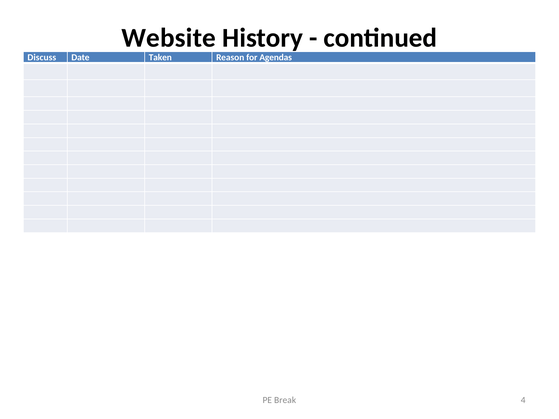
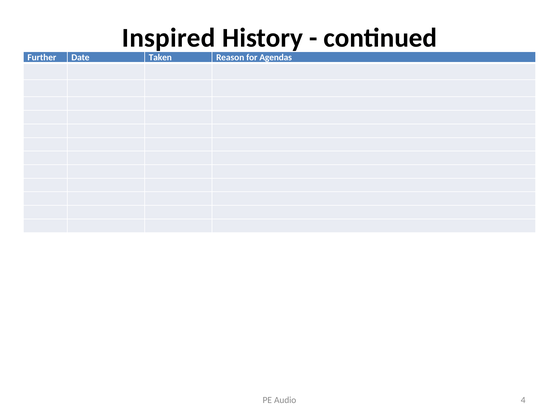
Website: Website -> Inspired (169, 38)
Discuss: Discuss -> Further (42, 57)
Break: Break -> Audio (285, 400)
